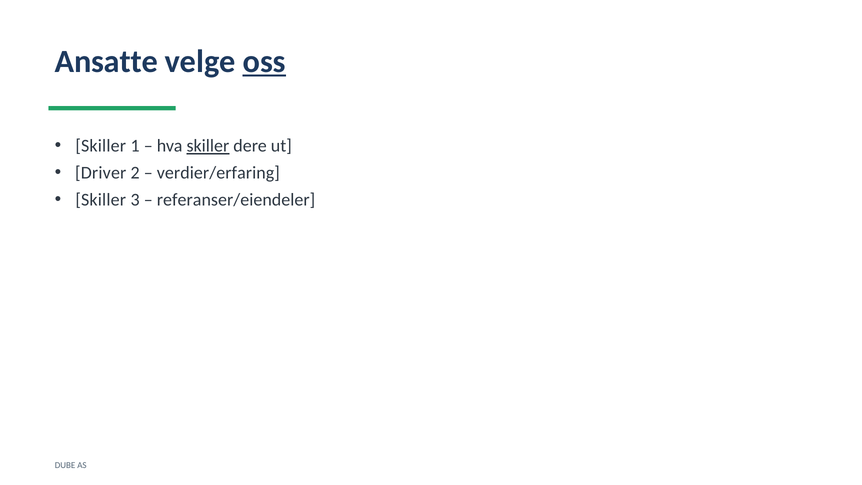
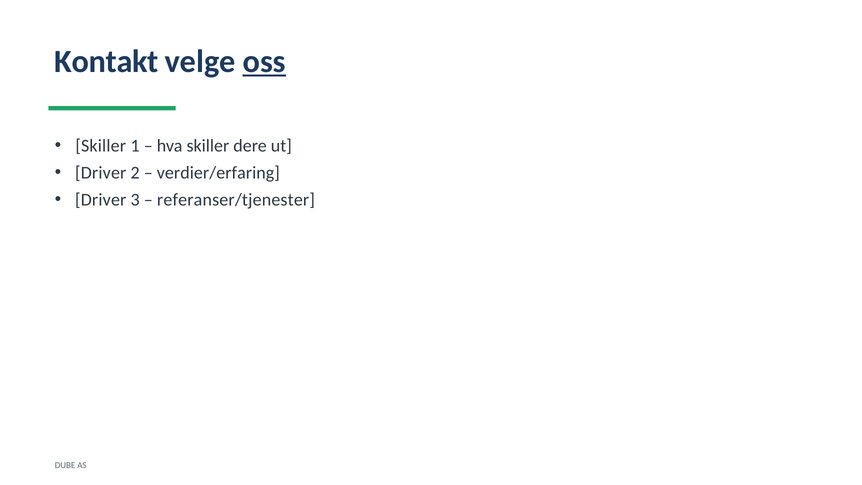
Ansatte: Ansatte -> Kontakt (106, 62)
skiller underline: present -> none (208, 146)
Skiller: Skiller -> Driver (101, 200)
referanser/eiendeler: referanser/eiendeler -> referanser/tjenester (236, 200)
